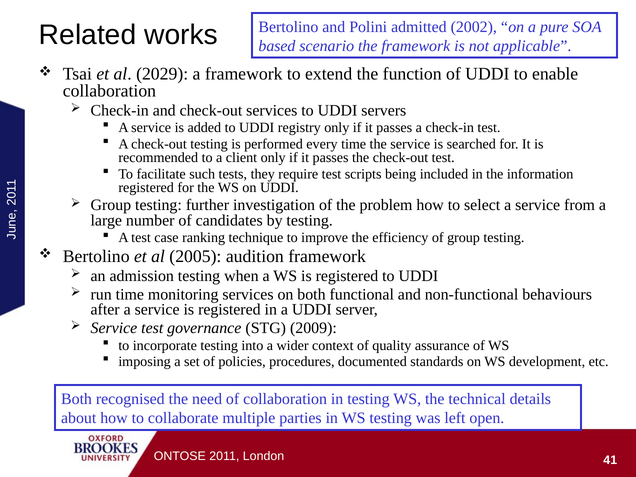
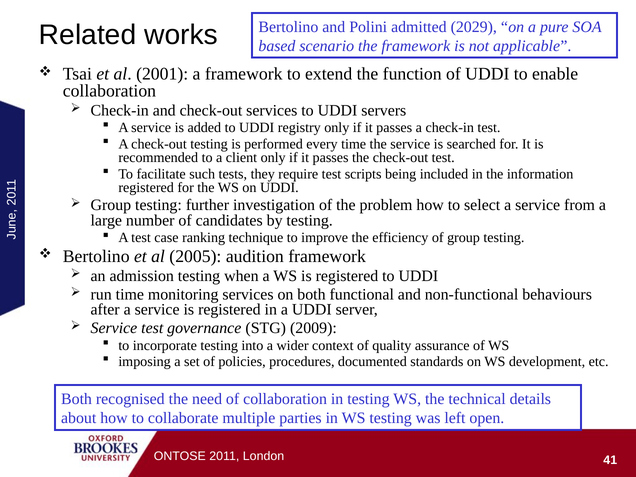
2002: 2002 -> 2029 (474, 27)
2029: 2029 -> 2001 (162, 74)
